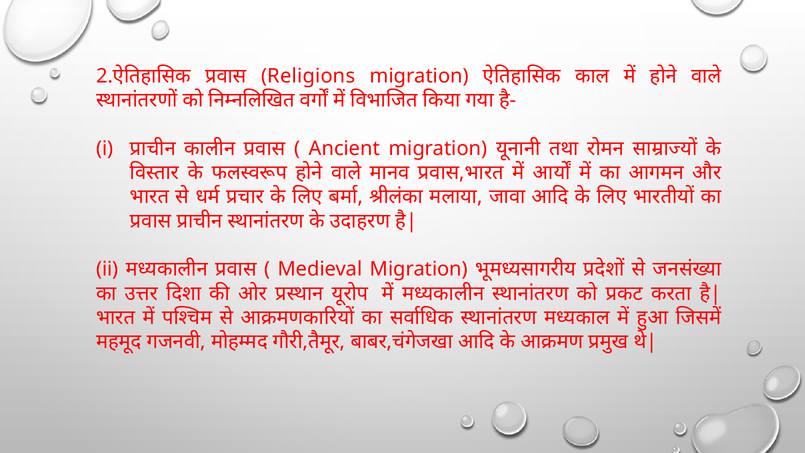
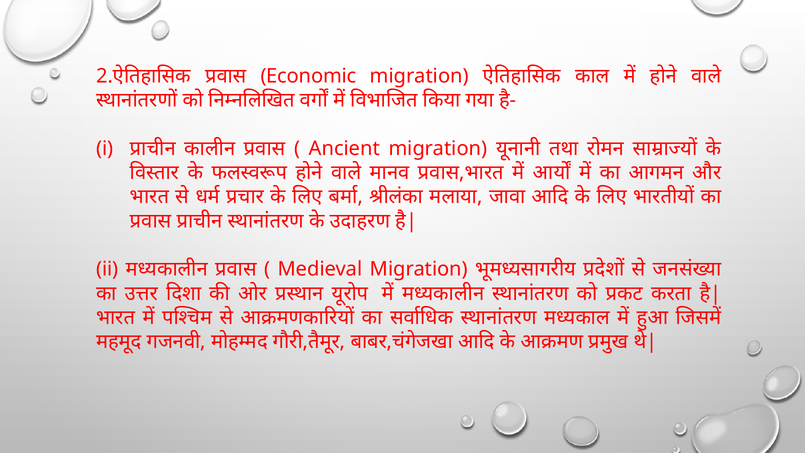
Religions: Religions -> Economic (308, 76)
